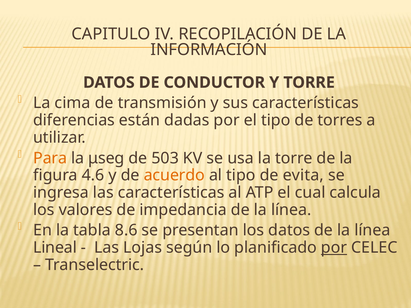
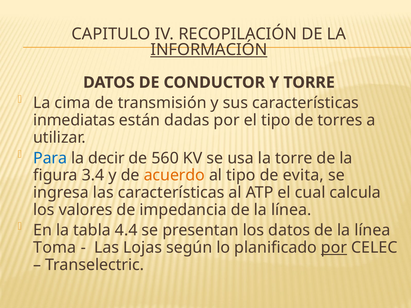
INFORMACIÓN underline: none -> present (209, 50)
diferencias: diferencias -> inmediatas (74, 120)
Para colour: orange -> blue (50, 158)
μseg: μseg -> decir (106, 158)
503: 503 -> 560 (165, 158)
4.6: 4.6 -> 3.4 (93, 175)
8.6: 8.6 -> 4.4 (126, 231)
Lineal: Lineal -> Toma (55, 248)
